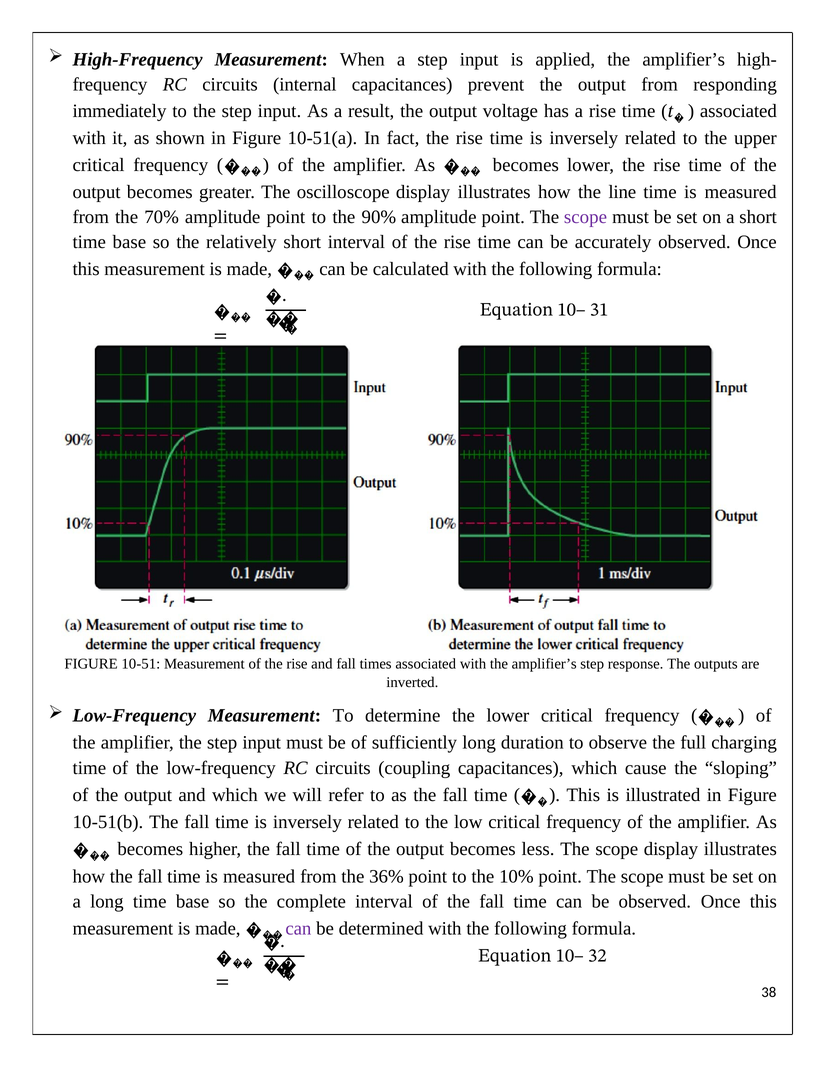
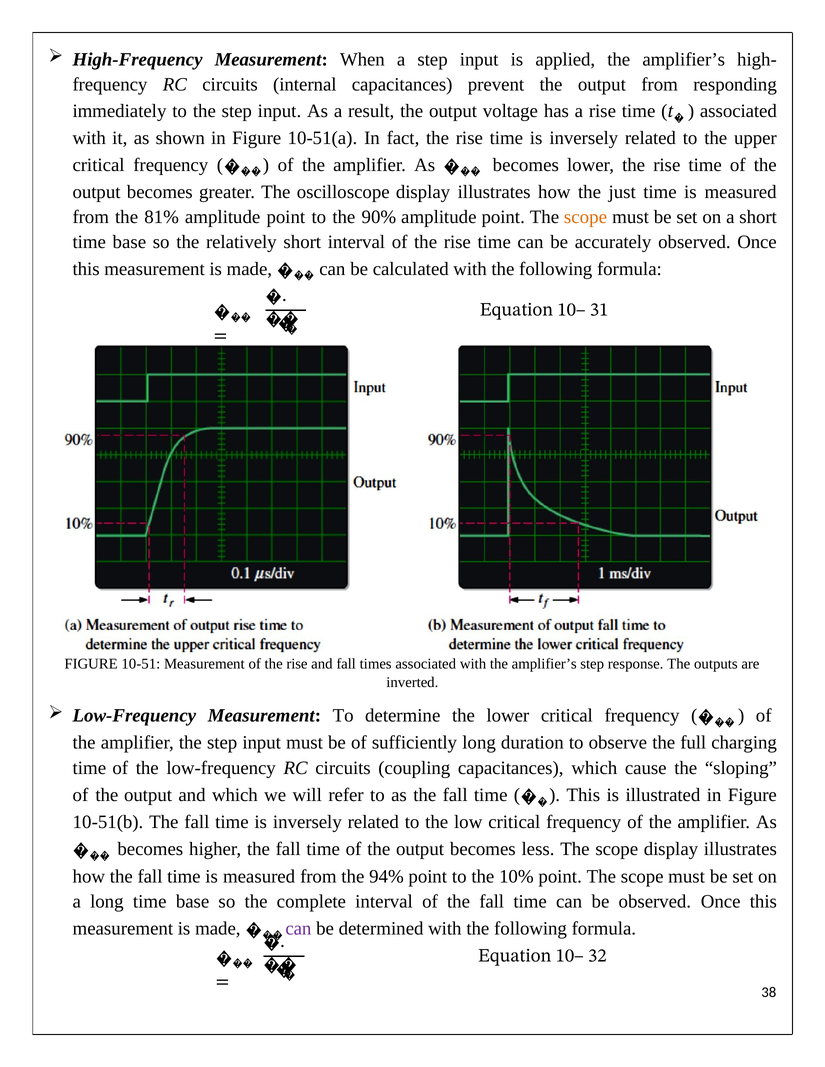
line: line -> just (622, 192)
70%: 70% -> 81% (162, 217)
scope colour: purple -> orange (585, 217)
36%: 36% -> 94% (386, 877)
